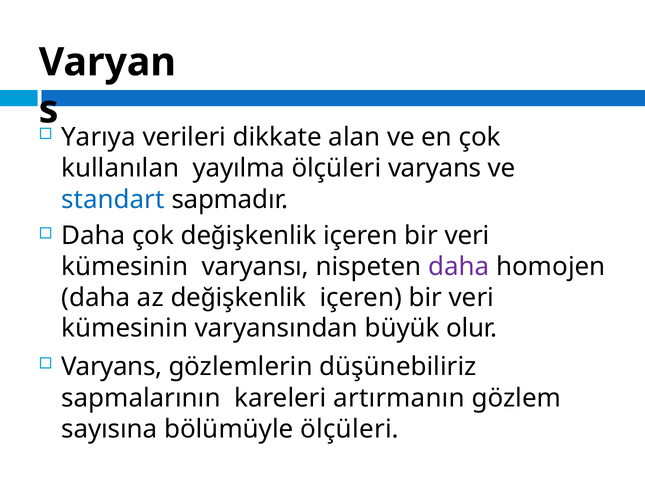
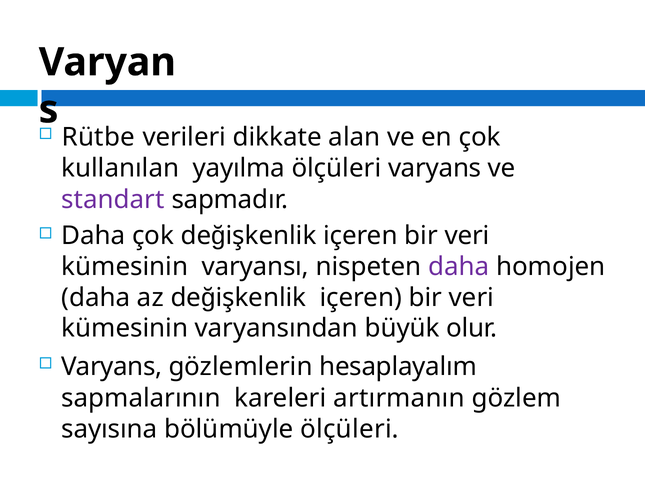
Yarıya: Yarıya -> Rütbe (98, 137)
standart colour: blue -> purple (113, 200)
düşünebiliriz: düşünebiliriz -> hesaplayalım (398, 367)
